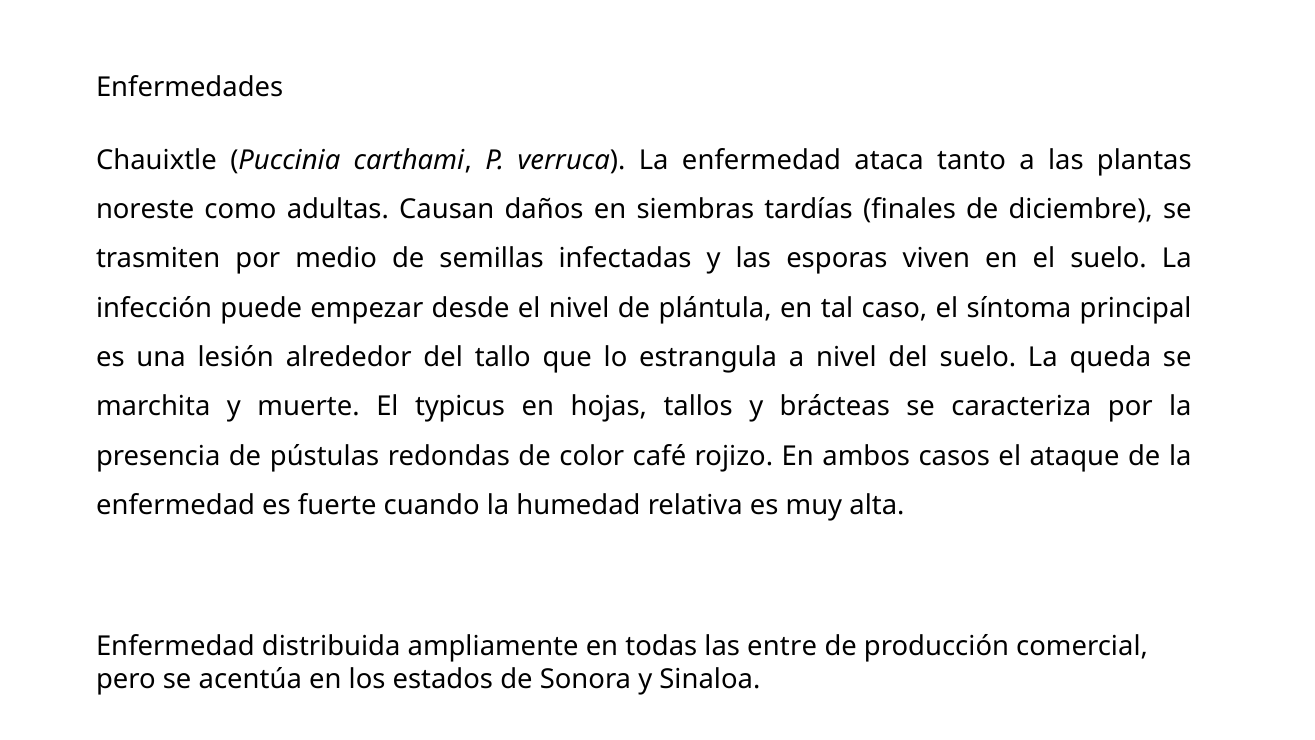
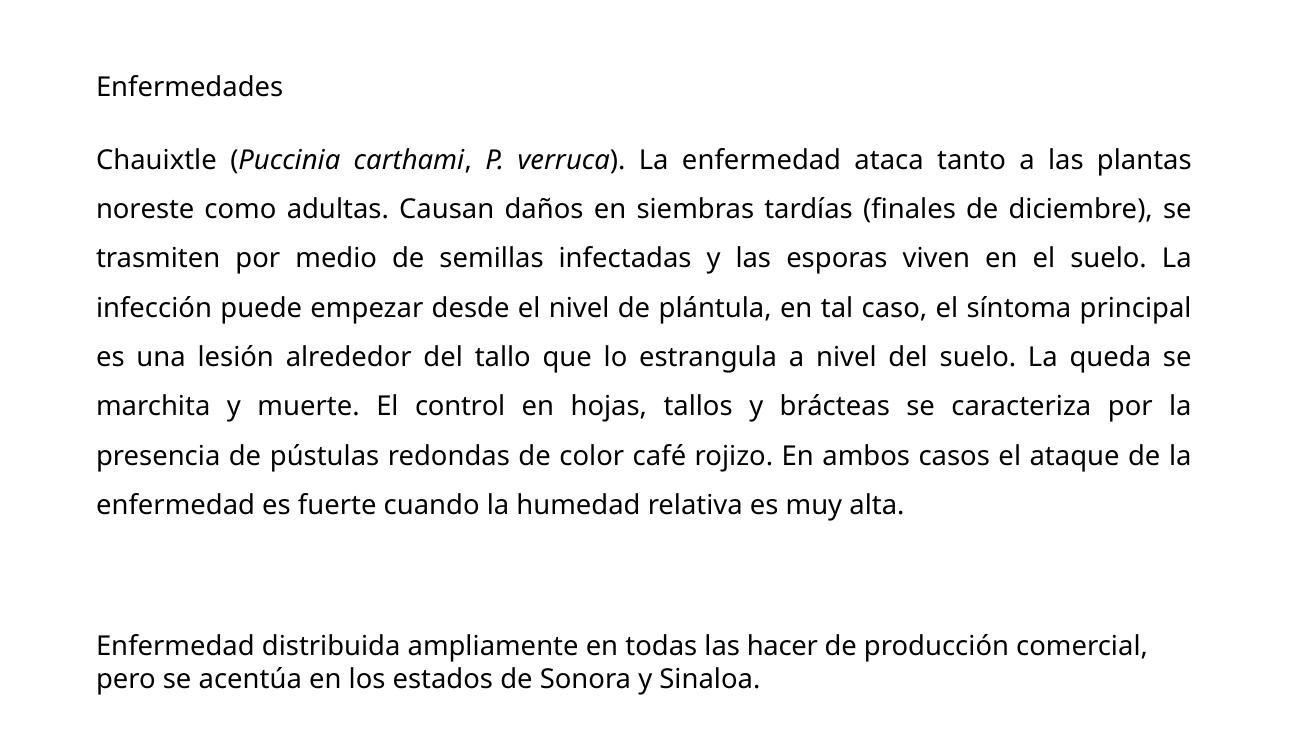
typicus: typicus -> control (460, 406)
entre: entre -> hacer (782, 646)
